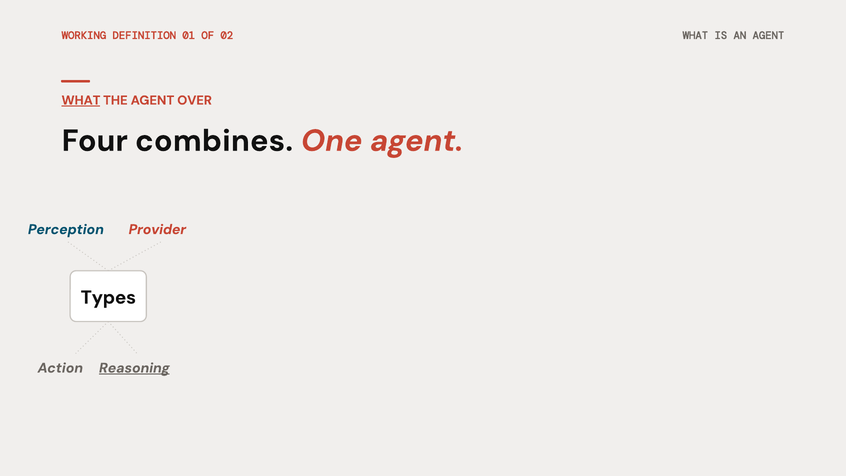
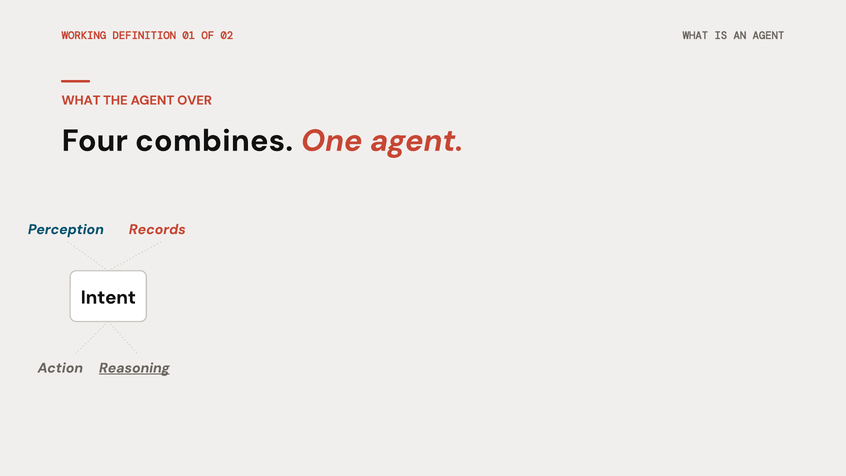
WHAT underline: present -> none (81, 100)
Provider: Provider -> Records (157, 229)
Types: Types -> Intent (108, 297)
